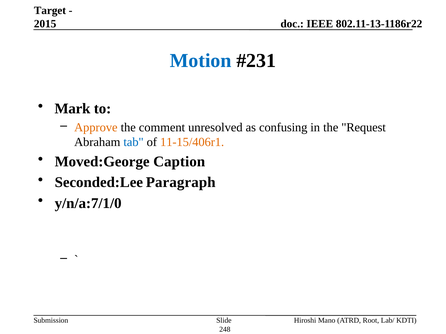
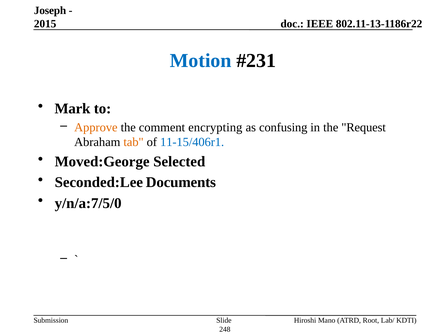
Target: Target -> Joseph (50, 10)
unresolved: unresolved -> encrypting (215, 127)
tab colour: blue -> orange (134, 142)
11-15/406r1 colour: orange -> blue (192, 142)
Caption: Caption -> Selected (179, 162)
Paragraph: Paragraph -> Documents (181, 183)
y/n/a:7/1/0: y/n/a:7/1/0 -> y/n/a:7/5/0 (88, 203)
